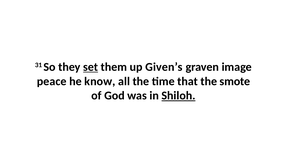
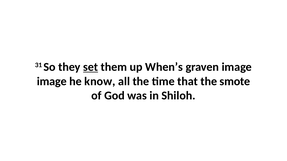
Given’s: Given’s -> When’s (164, 67)
peace: peace -> image (52, 82)
Shiloh underline: present -> none (179, 96)
